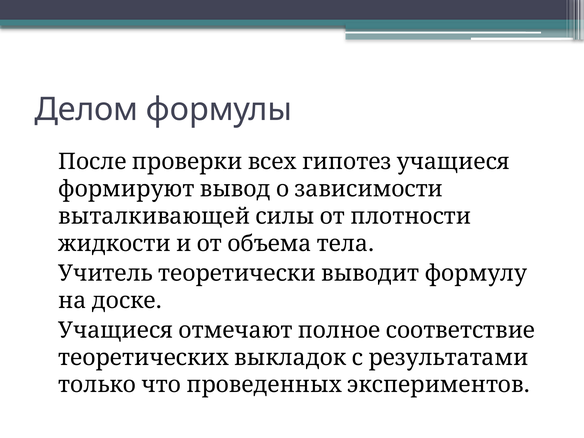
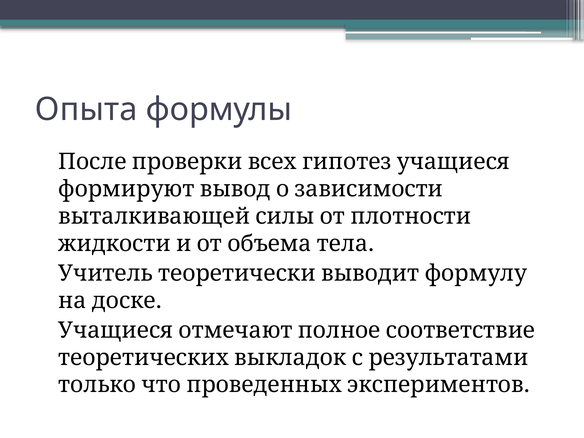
Делом: Делом -> Опыта (86, 109)
